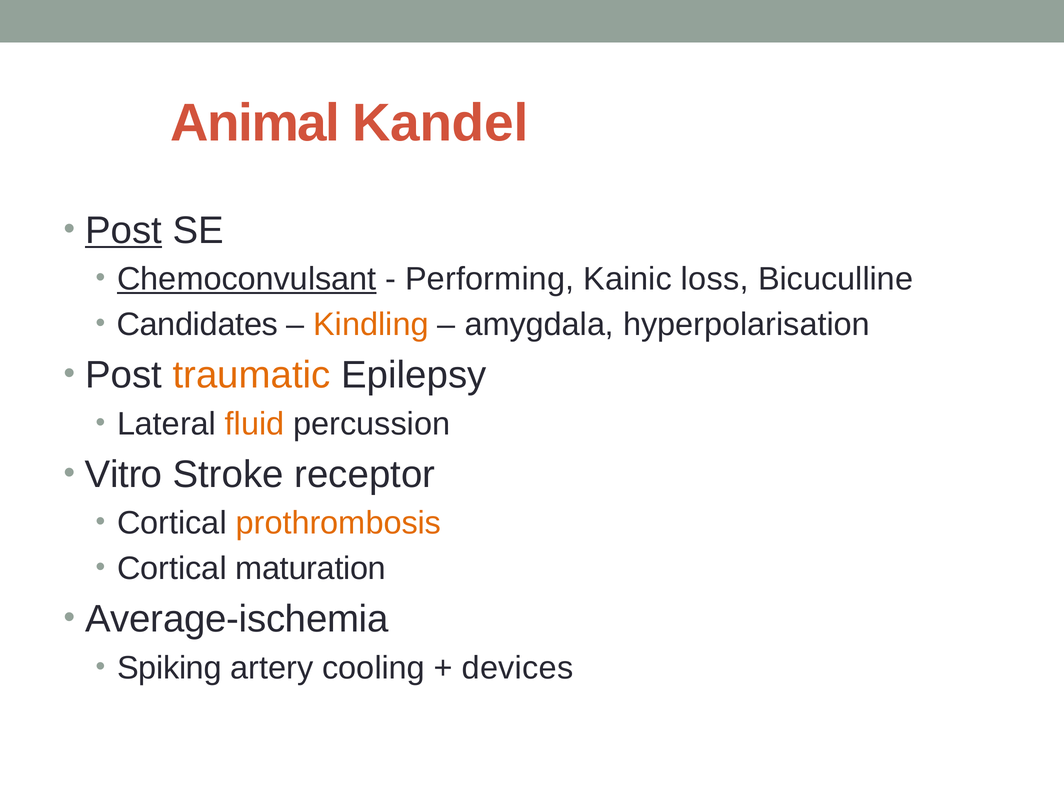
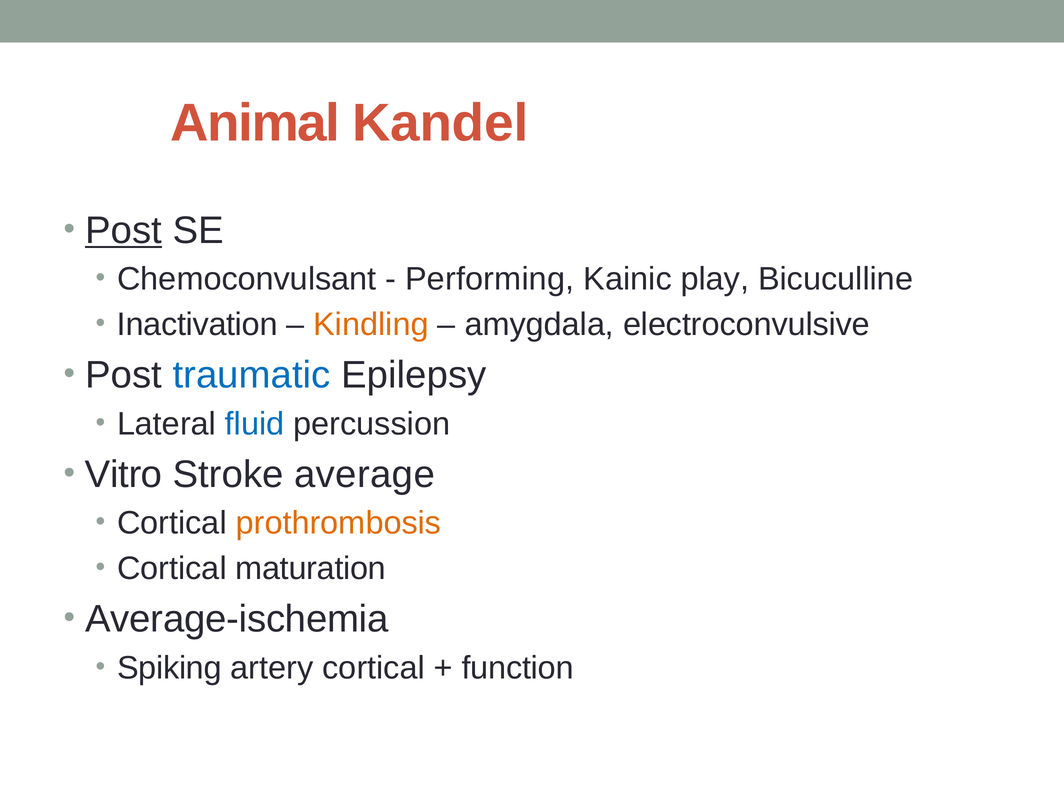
Chemoconvulsant underline: present -> none (247, 279)
loss: loss -> play (715, 279)
Candidates: Candidates -> Inactivation (197, 325)
hyperpolarisation: hyperpolarisation -> electroconvulsive (747, 325)
traumatic colour: orange -> blue (252, 375)
fluid colour: orange -> blue (255, 424)
receptor: receptor -> average (365, 475)
artery cooling: cooling -> cortical (374, 668)
devices: devices -> function (518, 668)
